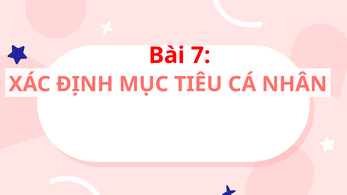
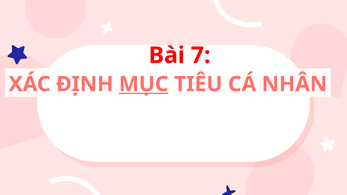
MỤC underline: none -> present (144, 84)
